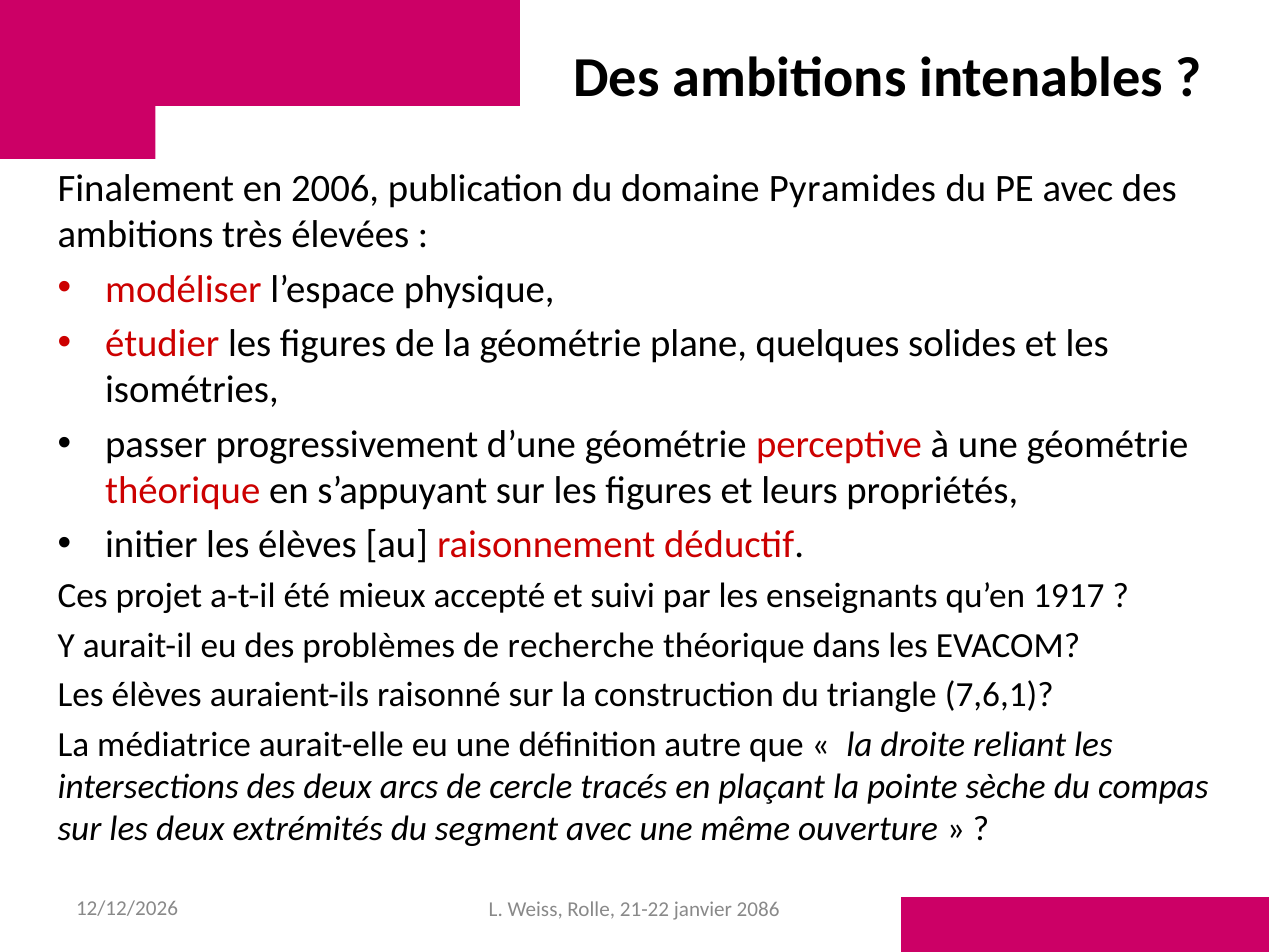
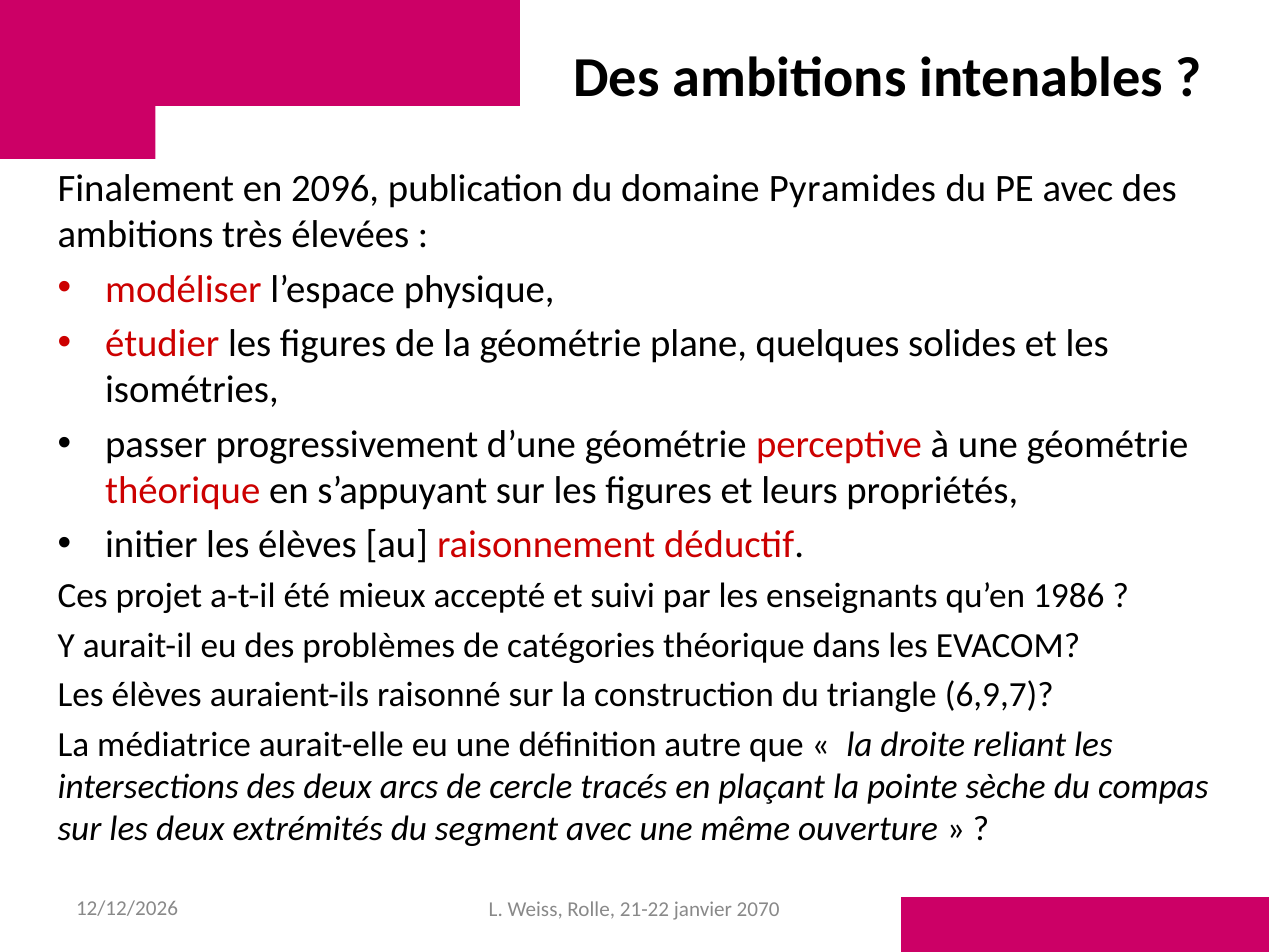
2006: 2006 -> 2096 (335, 188)
1917: 1917 -> 1986 (1069, 596)
recherche: recherche -> catégories (581, 646)
7,6,1: 7,6,1 -> 6,9,7 (999, 695)
2086: 2086 -> 2070 (758, 909)
